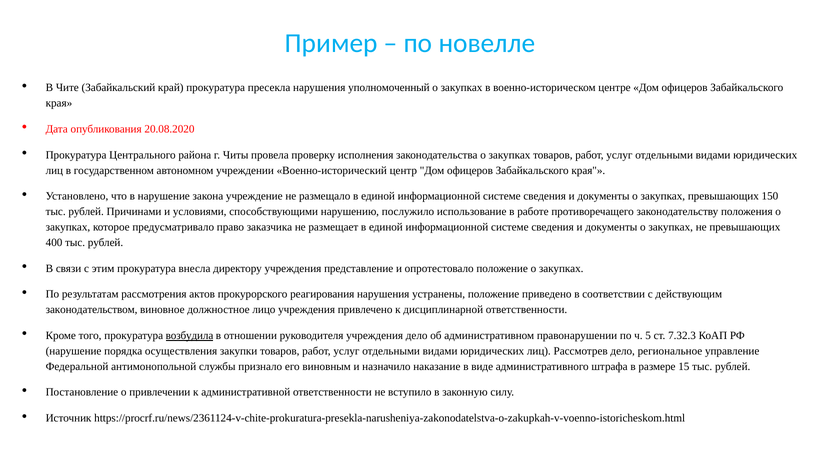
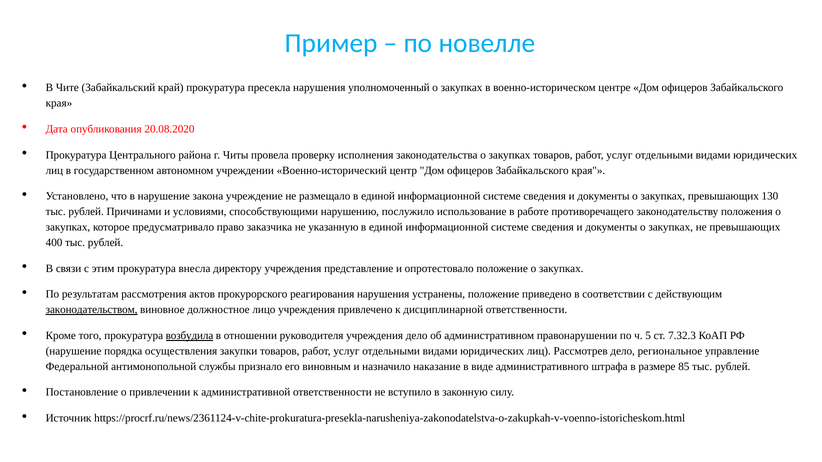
150: 150 -> 130 (770, 196)
размещает: размещает -> указанную (333, 227)
законодательством underline: none -> present (92, 310)
15: 15 -> 85 (684, 367)
